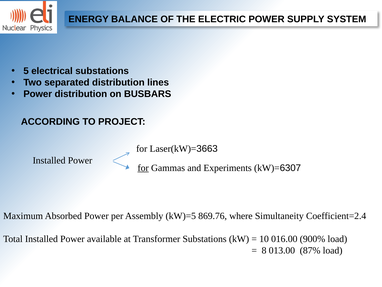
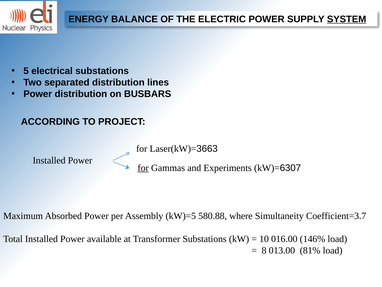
SYSTEM underline: none -> present (347, 19)
869.76: 869.76 -> 580.88 (213, 216)
Coefficient=2.4: Coefficient=2.4 -> Coefficient=3.7 (336, 216)
900%: 900% -> 146% (312, 239)
87%: 87% -> 81% (310, 250)
